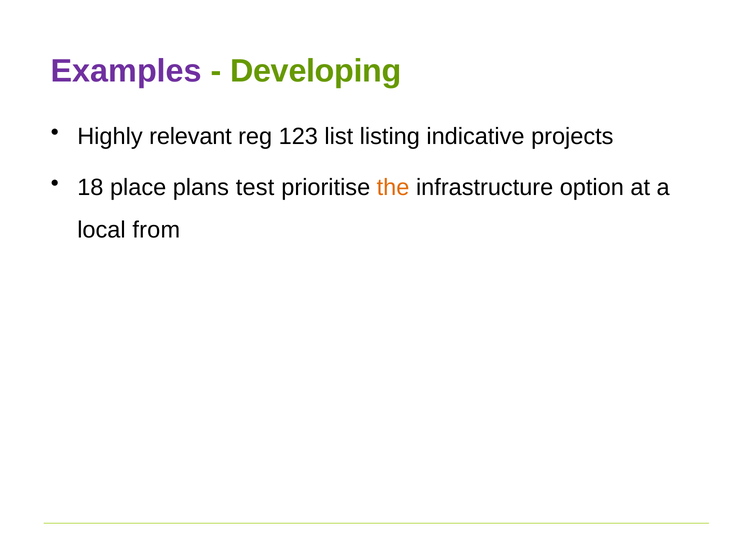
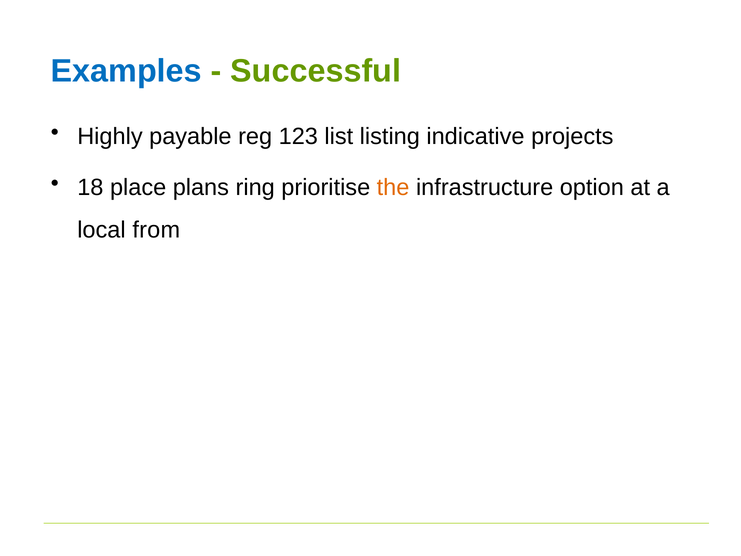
Examples colour: purple -> blue (126, 71)
Developing: Developing -> Successful (316, 71)
relevant: relevant -> payable (190, 136)
test: test -> ring (255, 187)
